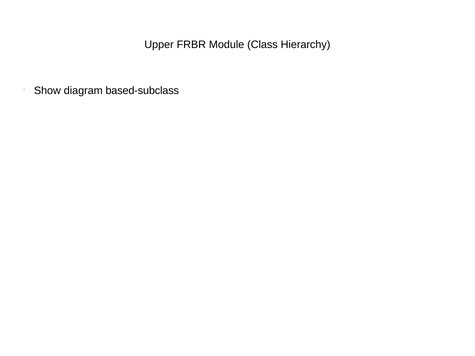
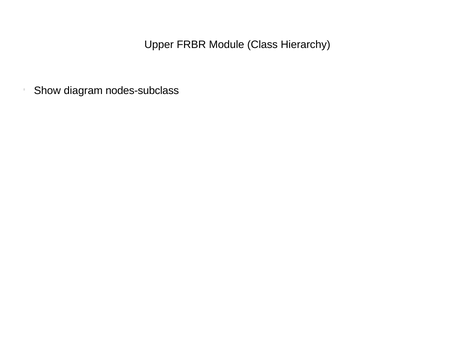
based-subclass: based-subclass -> nodes-subclass (142, 91)
